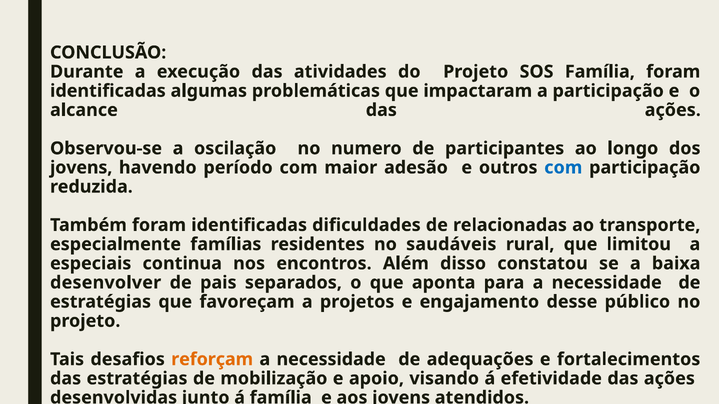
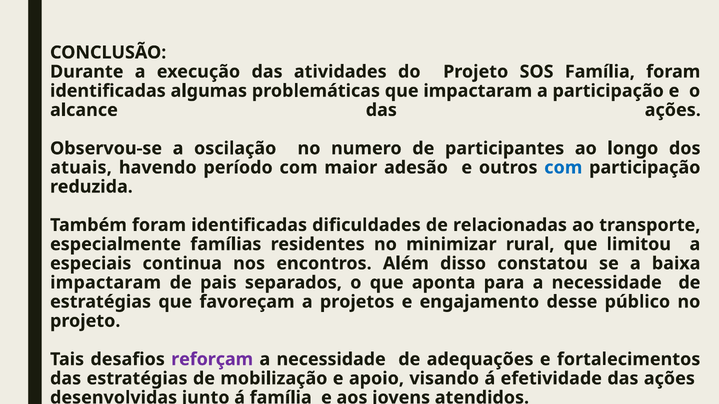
jovens: jovens -> atuais (81, 168)
saudáveis: saudáveis -> minimizar (451, 244)
desenvolver: desenvolver -> impactaram (106, 283)
reforçam colour: orange -> purple (212, 360)
